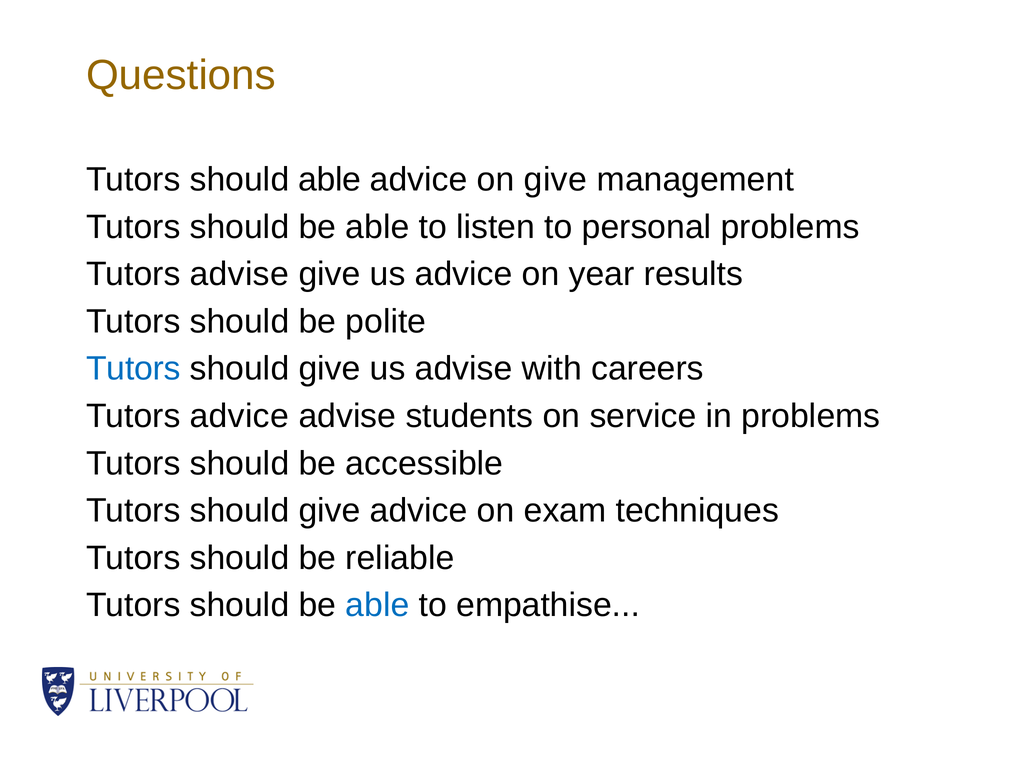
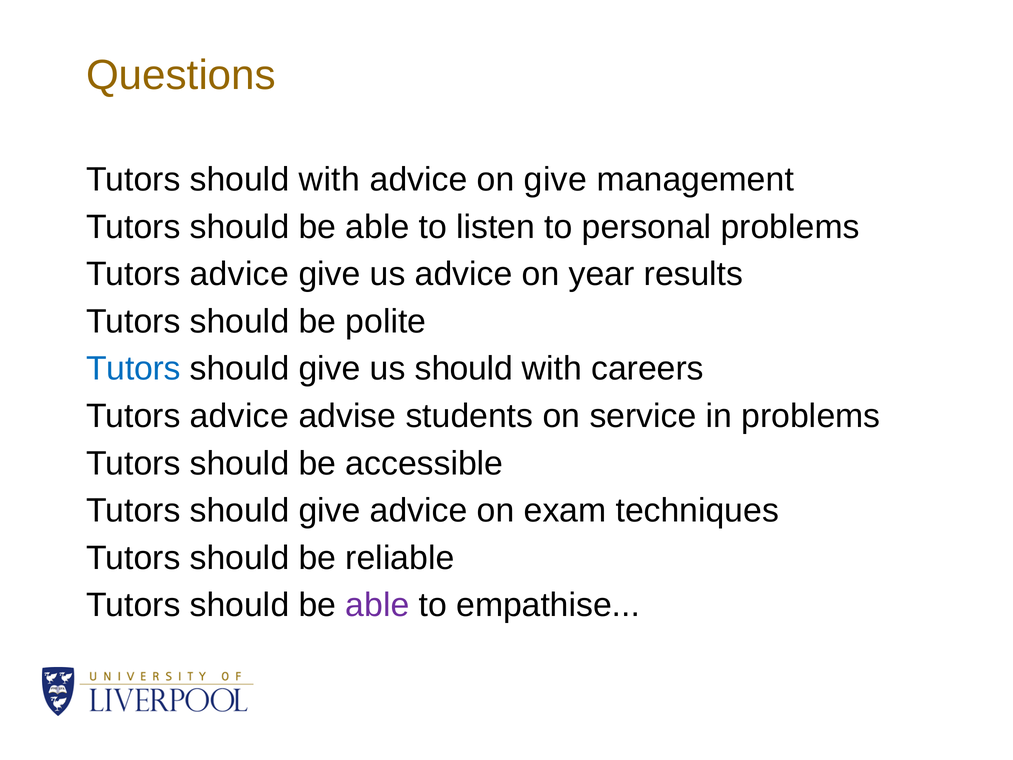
Tutors should able: able -> with (329, 180)
advise: advise -> advice (239, 274)
us advise: advise -> should (464, 369)
able colour: blue -> purple (377, 605)
